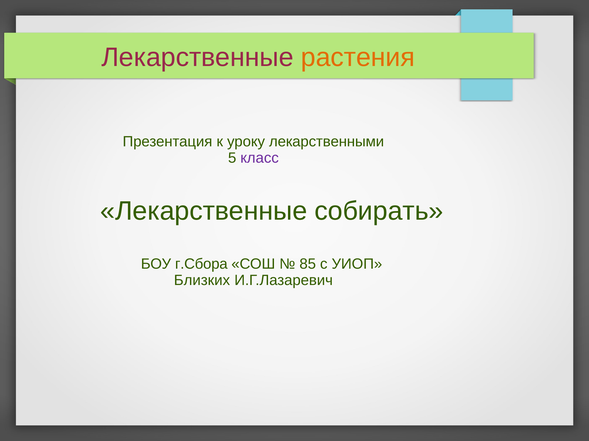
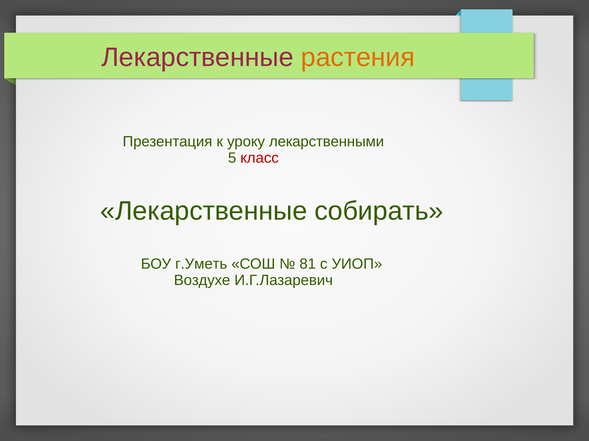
класс colour: purple -> red (260, 158)
г.Сбора: г.Сбора -> г.Уметь (201, 264)
85: 85 -> 81 (308, 264)
Близких: Близких -> Воздухе (202, 281)
